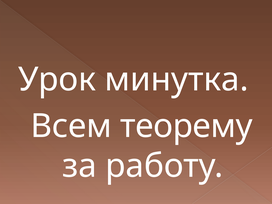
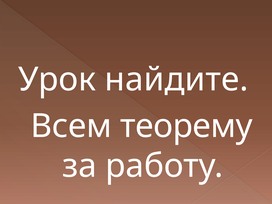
минутка: минутка -> найдите (177, 80)
